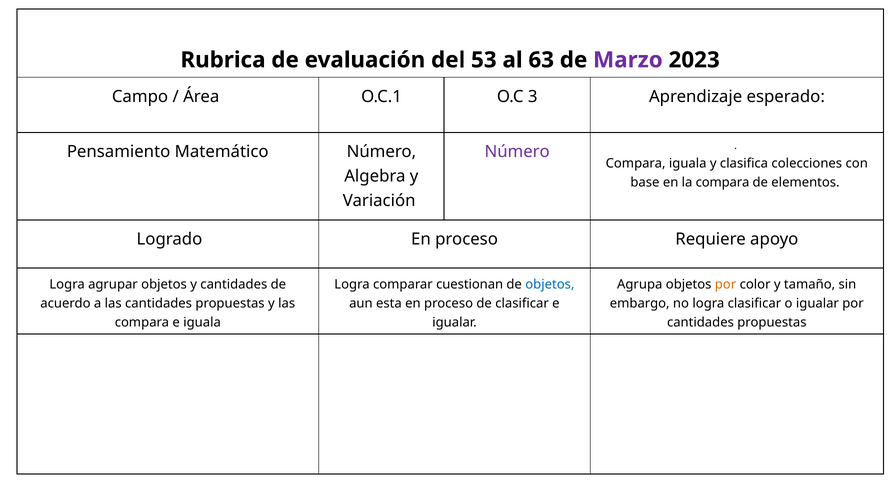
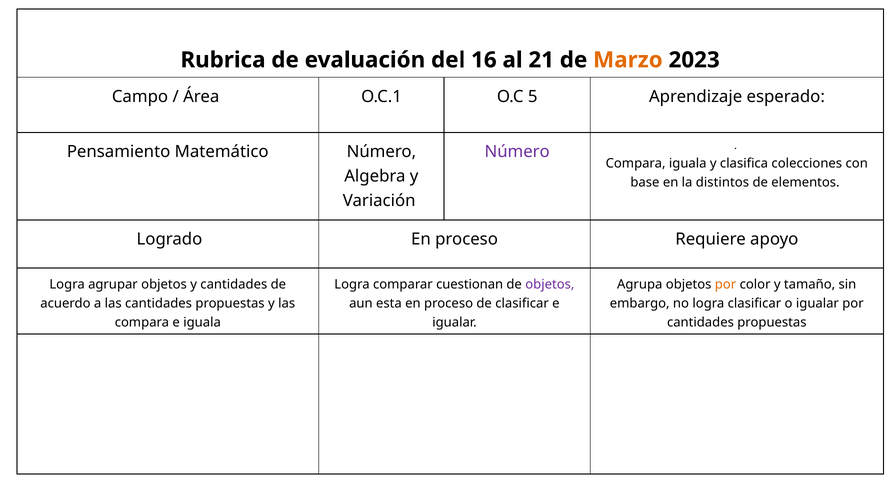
53: 53 -> 16 (484, 60)
63: 63 -> 21 (541, 60)
Marzo colour: purple -> orange (628, 60)
3: 3 -> 5 (533, 97)
la compara: compara -> distintos (722, 182)
objetos colour: blue -> purple (550, 285)
